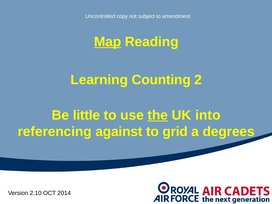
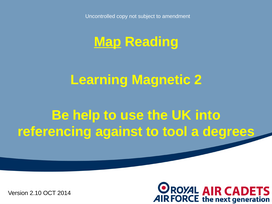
Counting: Counting -> Magnetic (161, 80)
little: little -> help (87, 115)
the underline: present -> none (158, 115)
grid: grid -> tool (175, 132)
